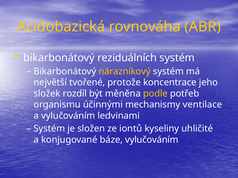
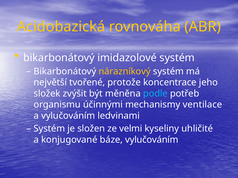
reziduálních: reziduálních -> imidazolové (127, 58)
rozdíl: rozdíl -> zvýšit (75, 94)
podle colour: yellow -> light blue (155, 94)
iontů: iontů -> velmi (131, 129)
